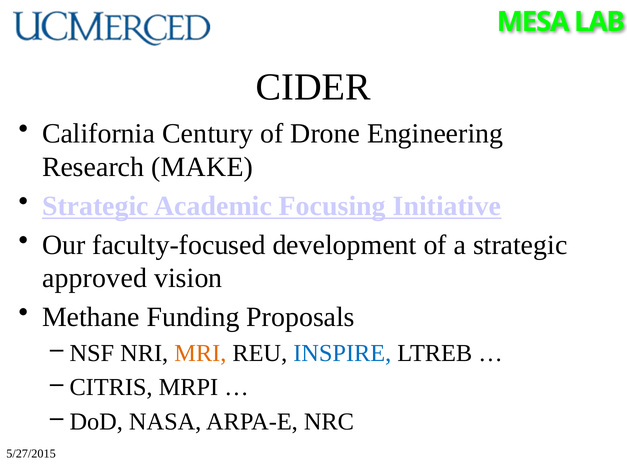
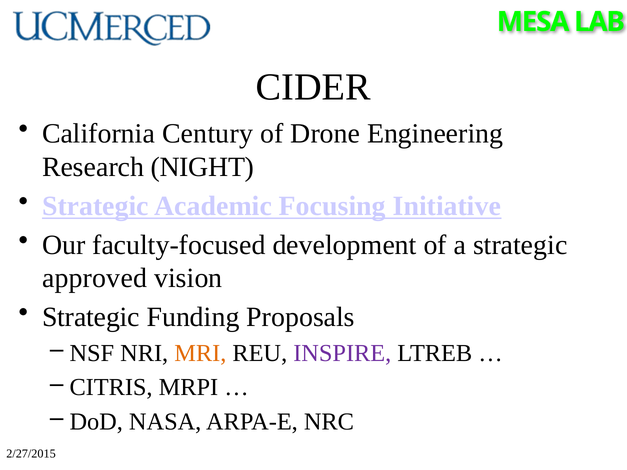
MAKE: MAKE -> NIGHT (202, 167)
Methane: Methane -> Strategic (91, 317)
INSPIRE colour: blue -> purple (342, 353)
5/27/2015: 5/27/2015 -> 2/27/2015 (31, 454)
